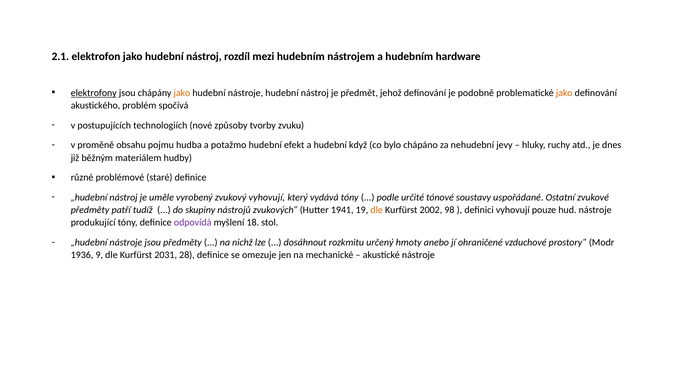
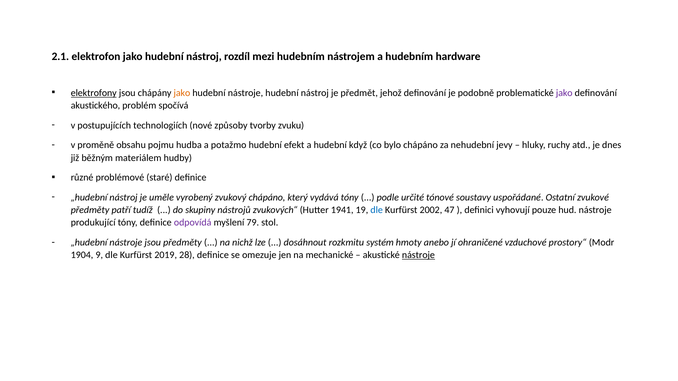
jako colour: orange -> purple (564, 93)
zvukový vyhovují: vyhovují -> chápáno (267, 197)
dle colour: orange -> blue (377, 210)
98: 98 -> 47 (449, 210)
18: 18 -> 79 (253, 223)
určený: určený -> systém (380, 243)
1936: 1936 -> 1904 (82, 255)
2031: 2031 -> 2019 (166, 255)
nástroje underline: none -> present (418, 255)
